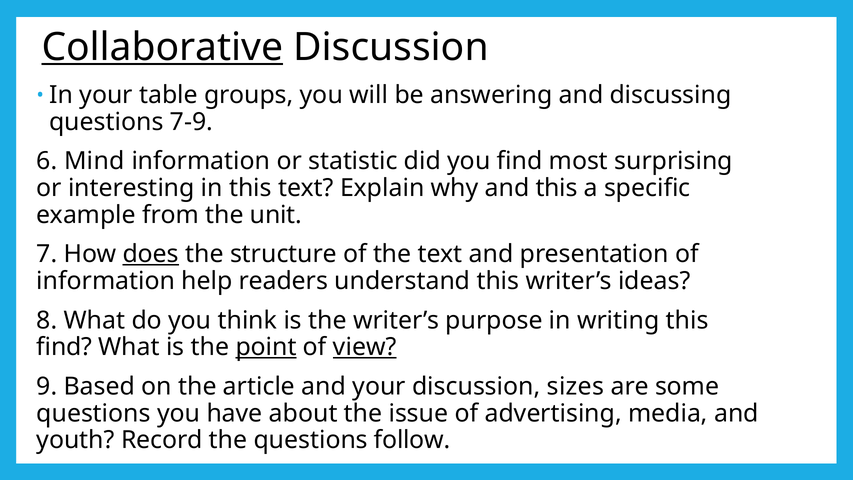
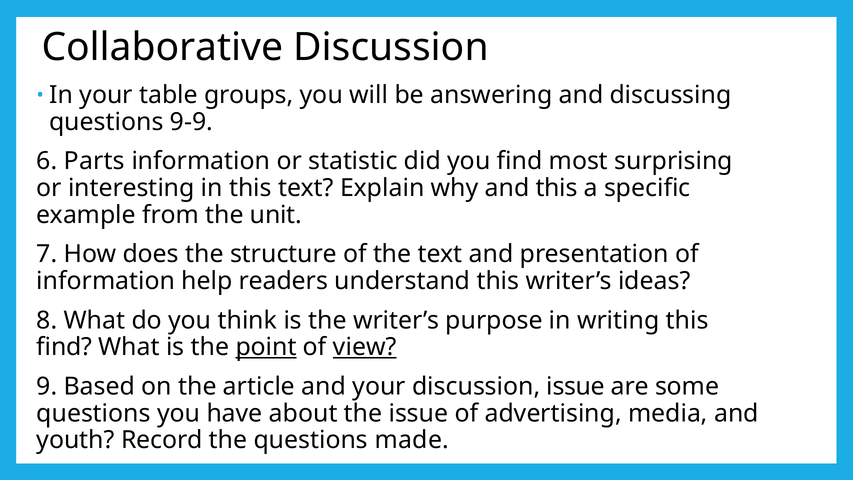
Collaborative underline: present -> none (162, 47)
7-9: 7-9 -> 9-9 (191, 122)
Mind: Mind -> Parts (94, 161)
does underline: present -> none (151, 254)
discussion sizes: sizes -> issue (576, 386)
follow: follow -> made (412, 440)
